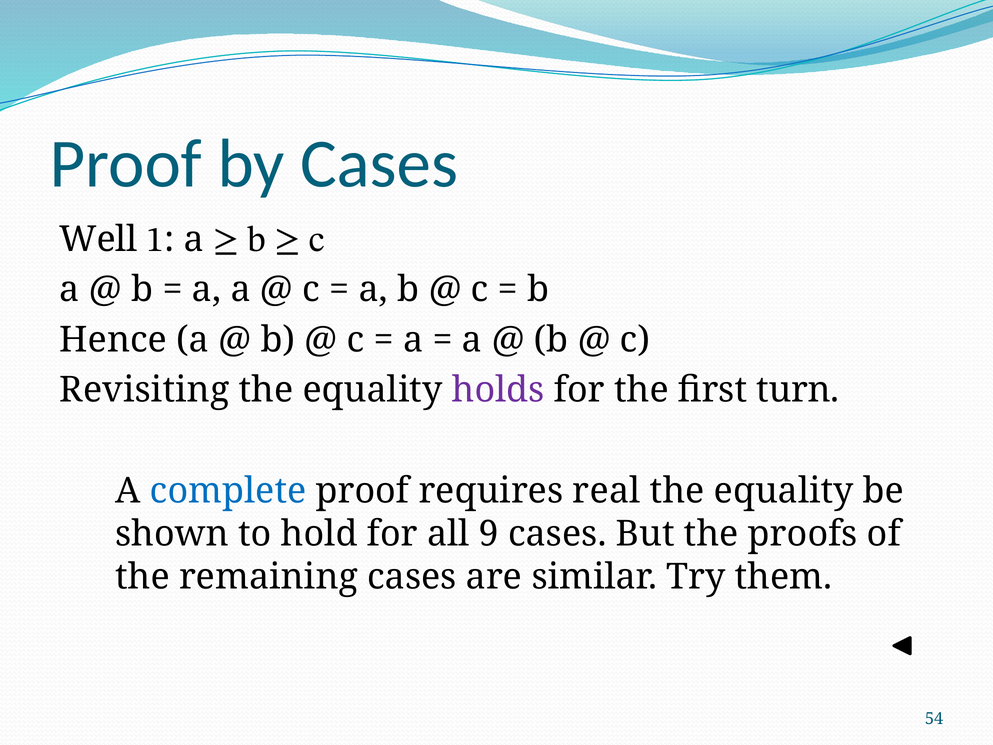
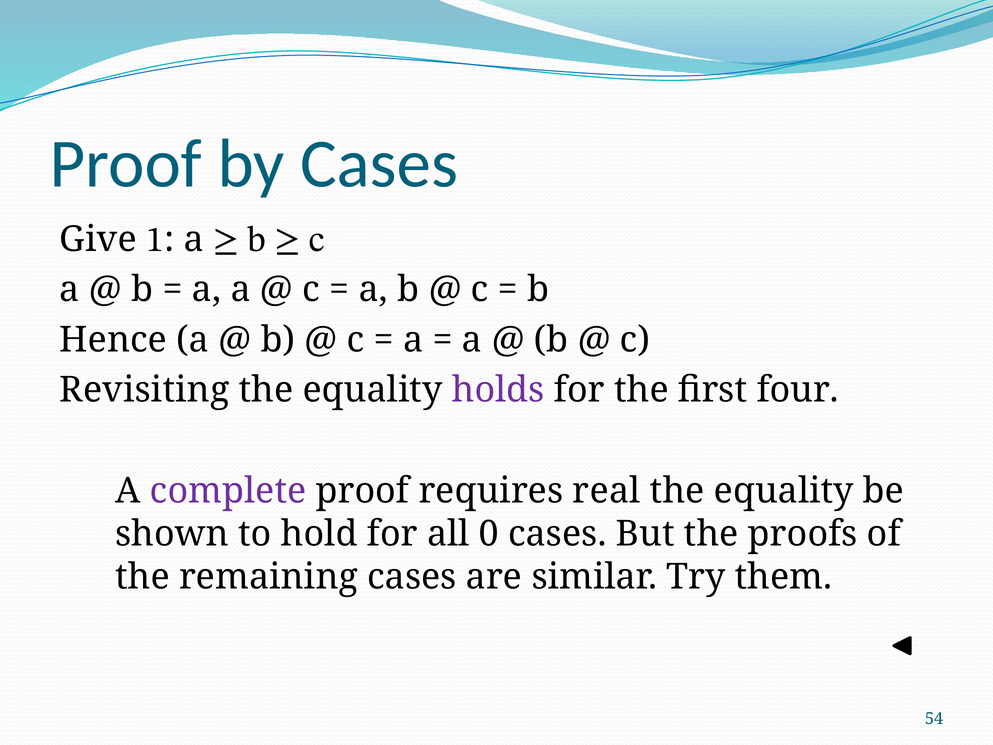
Well: Well -> Give (98, 239)
turn: turn -> four (798, 390)
complete colour: blue -> purple (228, 491)
9: 9 -> 0 (489, 534)
